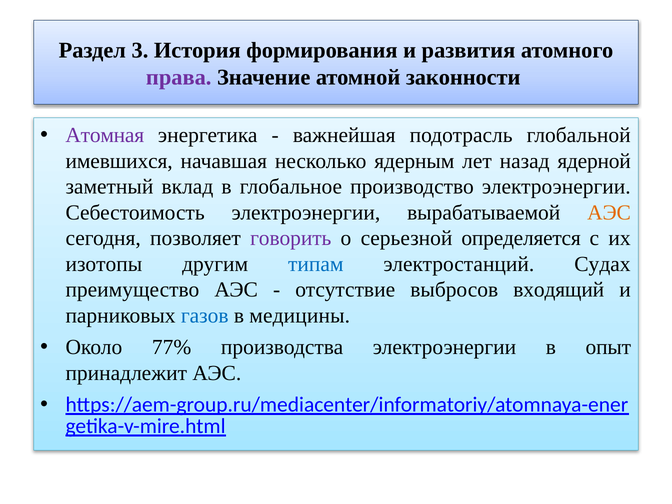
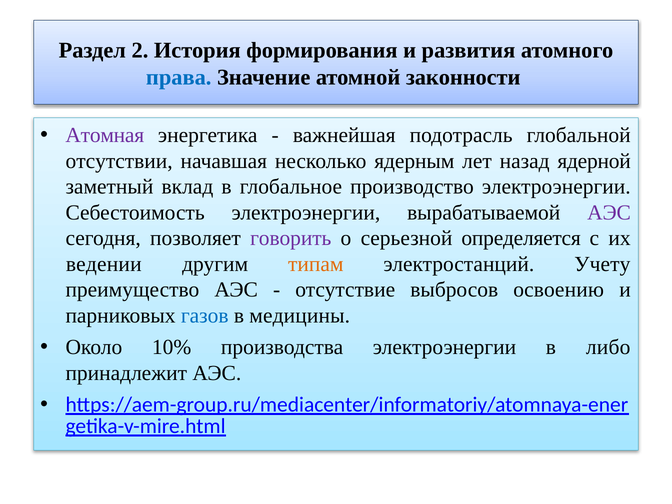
3: 3 -> 2 (140, 50)
права colour: purple -> blue (179, 77)
имевшихся: имевшихся -> отсутствии (119, 161)
АЭС colour: orange -> purple (609, 213)
изотопы: изотопы -> ведении (104, 264)
типам colour: blue -> orange (316, 264)
Судах: Судах -> Учету (602, 264)
входящий: входящий -> освоению (559, 290)
77%: 77% -> 10% (172, 347)
опыт: опыт -> либо (608, 347)
